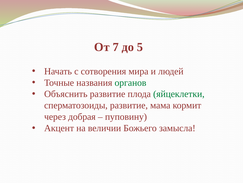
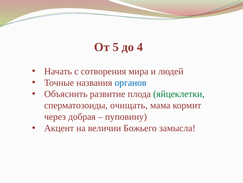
7: 7 -> 5 (116, 47)
5: 5 -> 4 (140, 47)
органов colour: green -> blue (130, 82)
сперматозоиды развитие: развитие -> очищать (129, 105)
